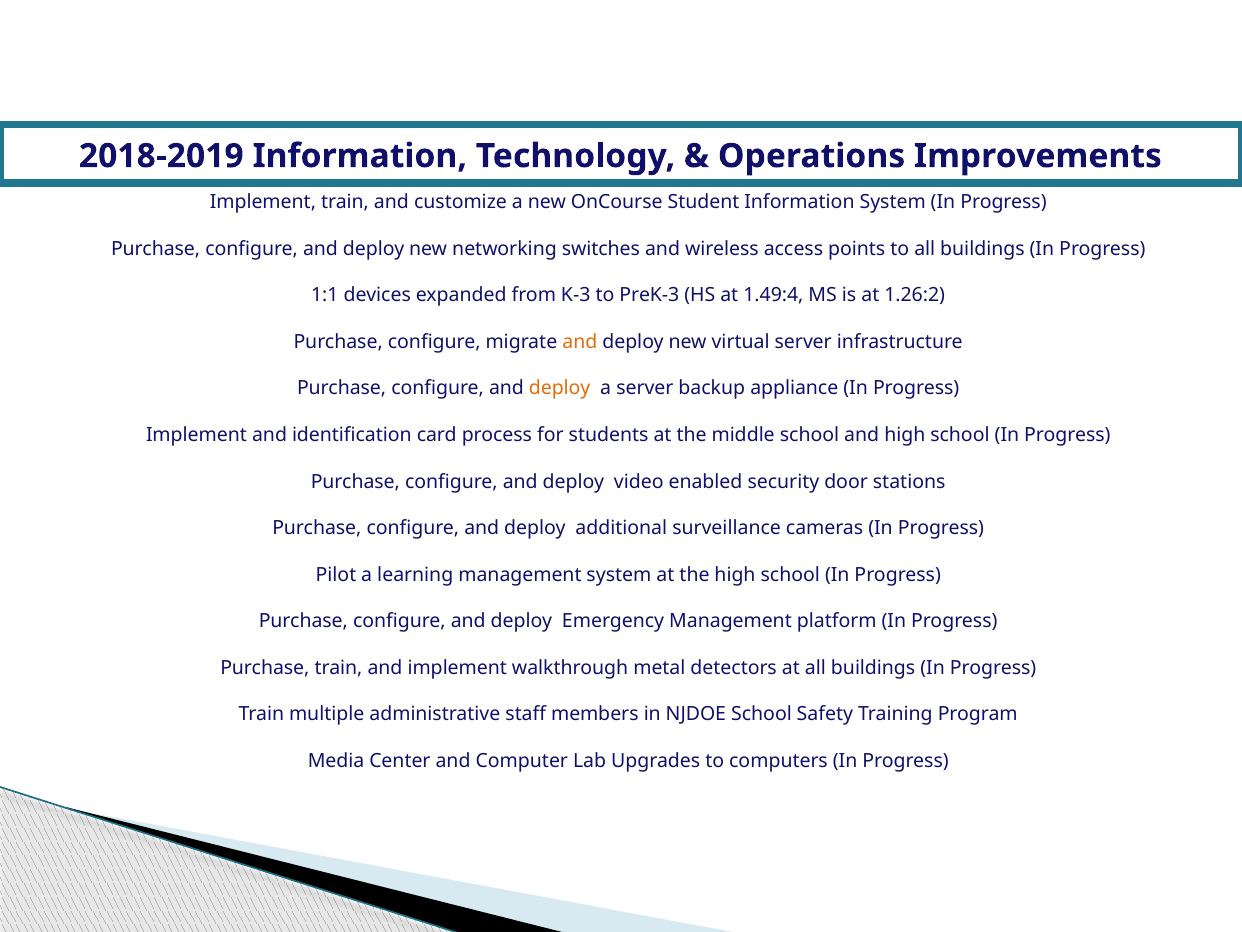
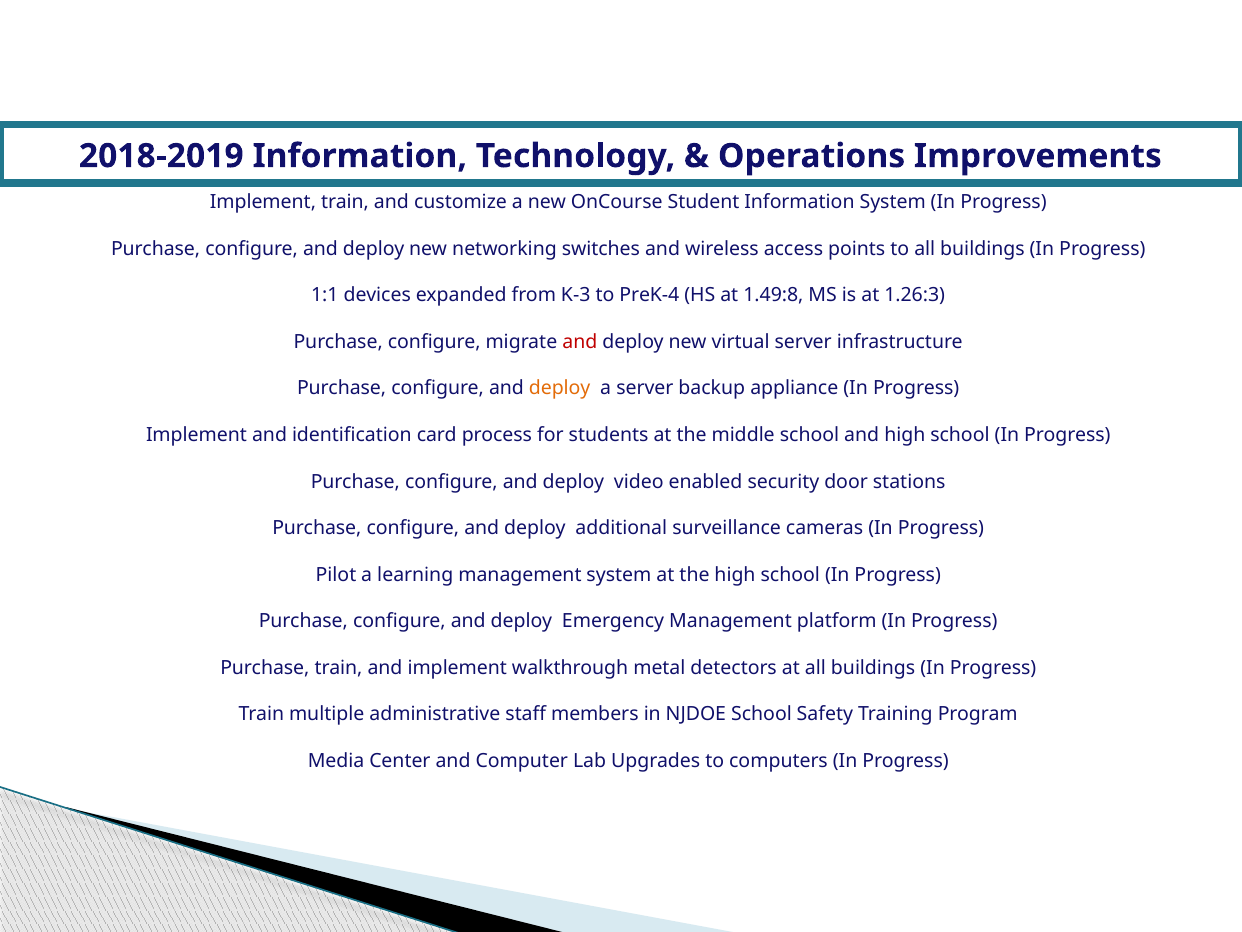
PreK-3: PreK-3 -> PreK-4 (649, 295)
1.49:4: 1.49:4 -> 1.49:8 (773, 295)
1.26:2: 1.26:2 -> 1.26:3 (915, 295)
and colour: orange -> red (580, 342)
